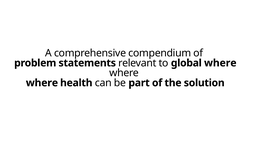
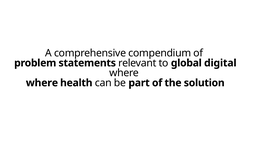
global where: where -> digital (220, 63)
